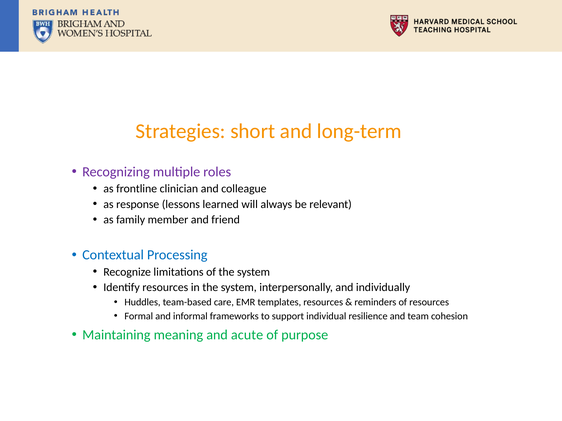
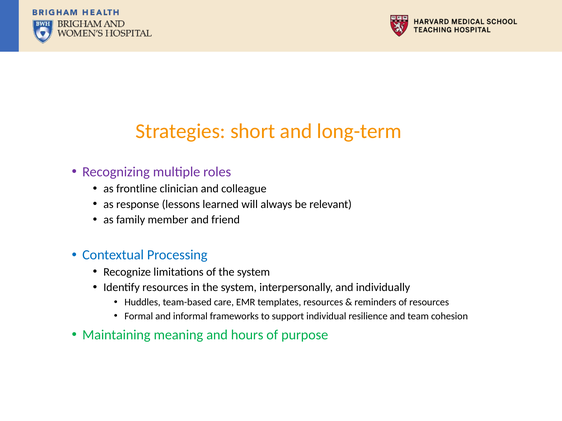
acute: acute -> hours (247, 335)
